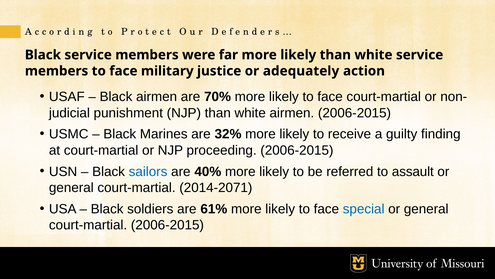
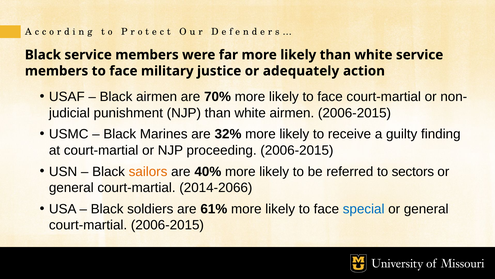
sailors colour: blue -> orange (148, 171)
assault: assault -> sectors (413, 171)
2014-2071: 2014-2071 -> 2014-2066 (216, 187)
